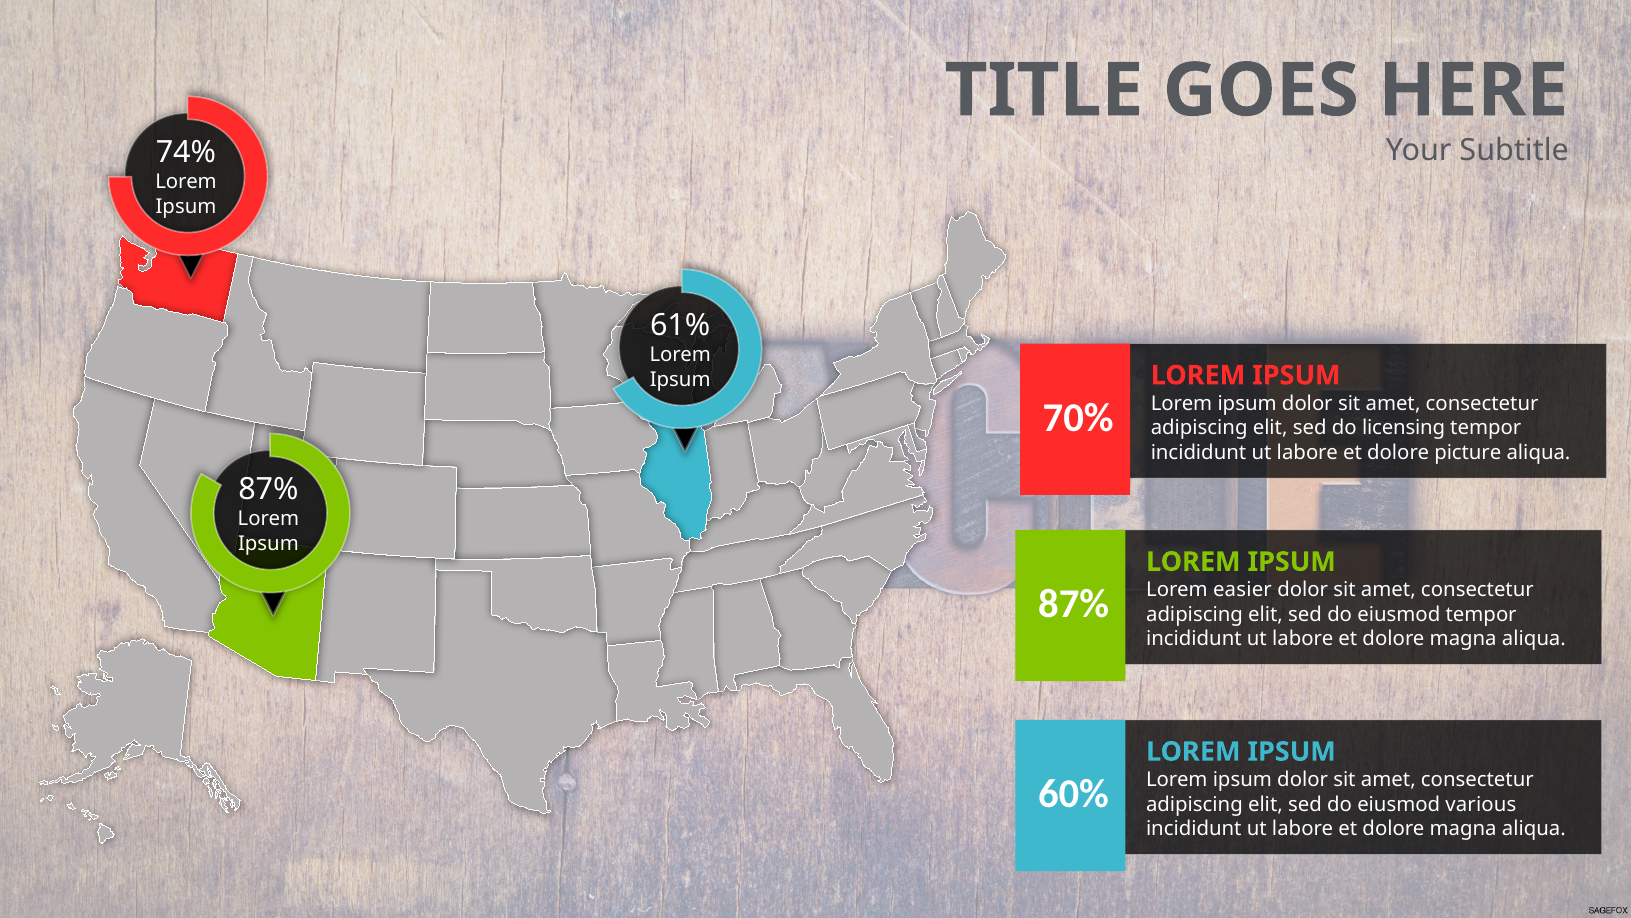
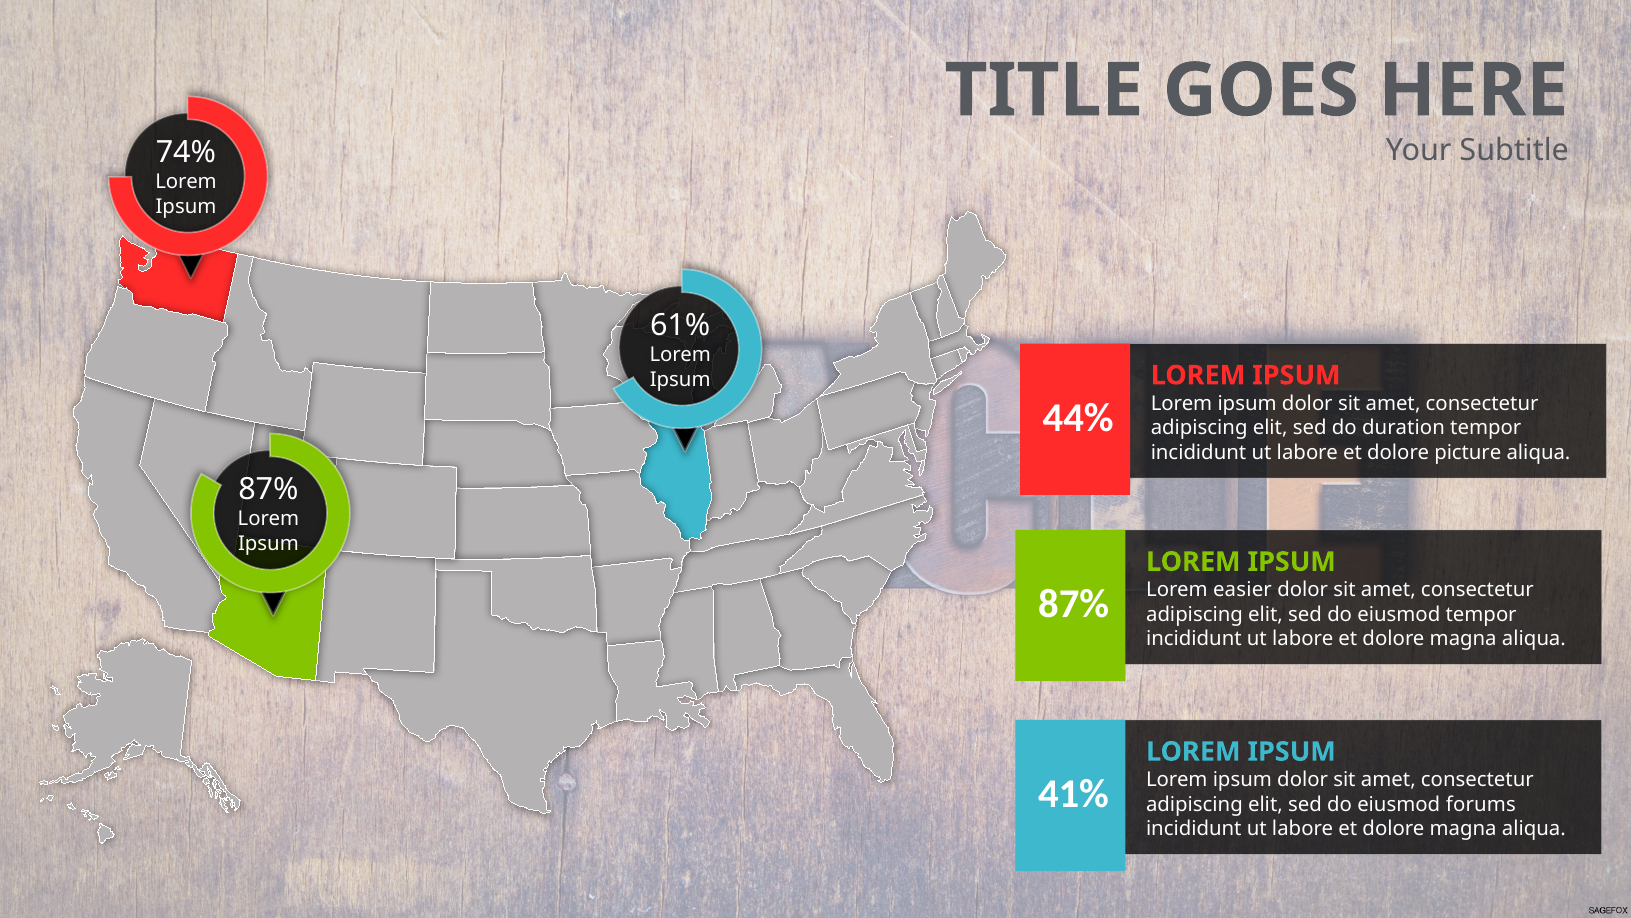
70%: 70% -> 44% (1078, 418)
licensing: licensing -> duration (1403, 428)
60%: 60% -> 41% (1073, 794)
various: various -> forums (1481, 804)
